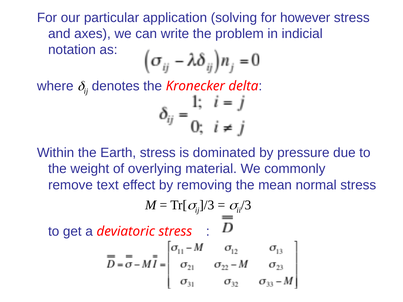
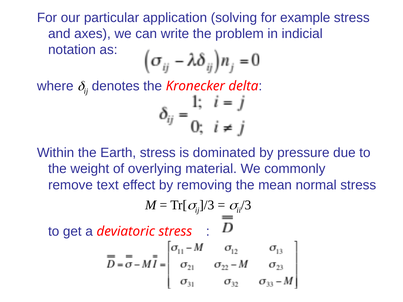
however: however -> example (305, 18)
